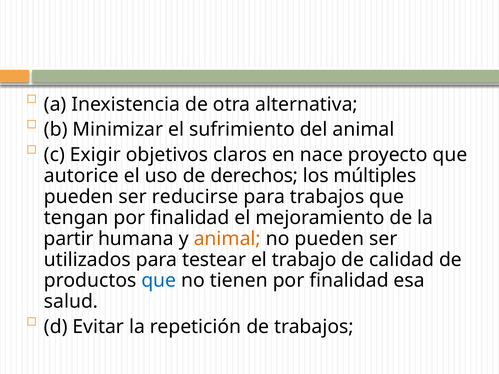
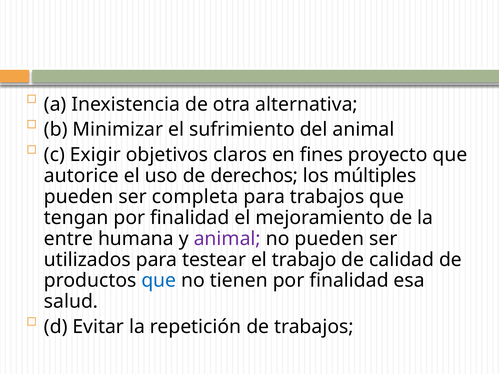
nace: nace -> fines (322, 155)
reducirse: reducirse -> completa (195, 197)
partir: partir -> entre (68, 239)
animal colour: orange -> purple (227, 239)
